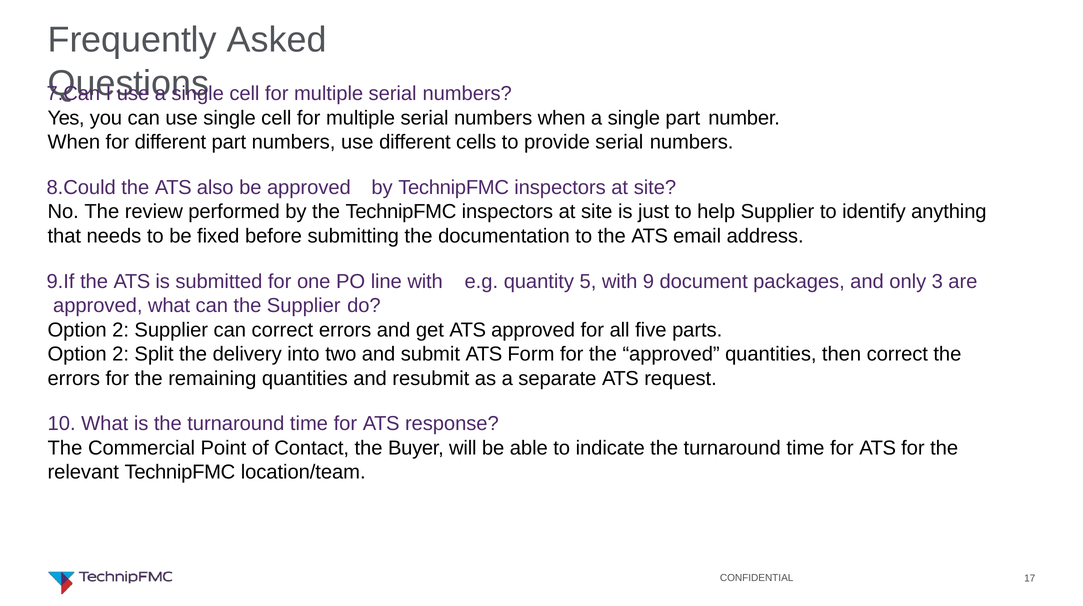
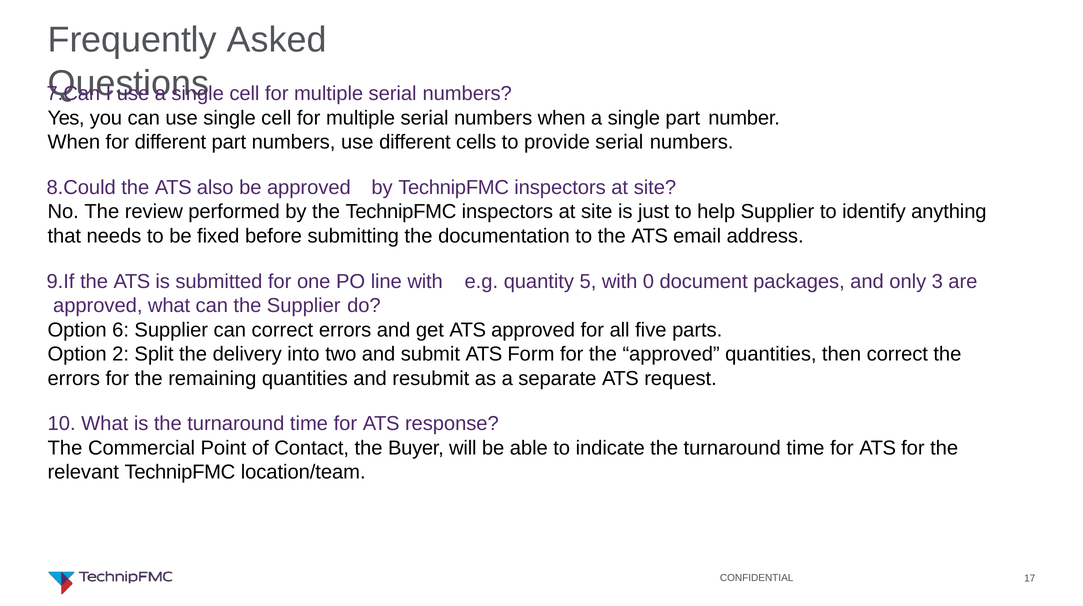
9: 9 -> 0 (648, 281)
2: 2 -> 6 (121, 330)
